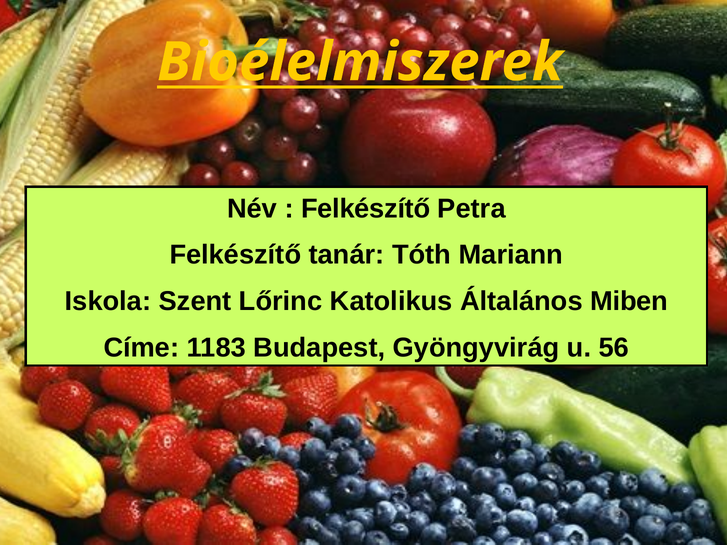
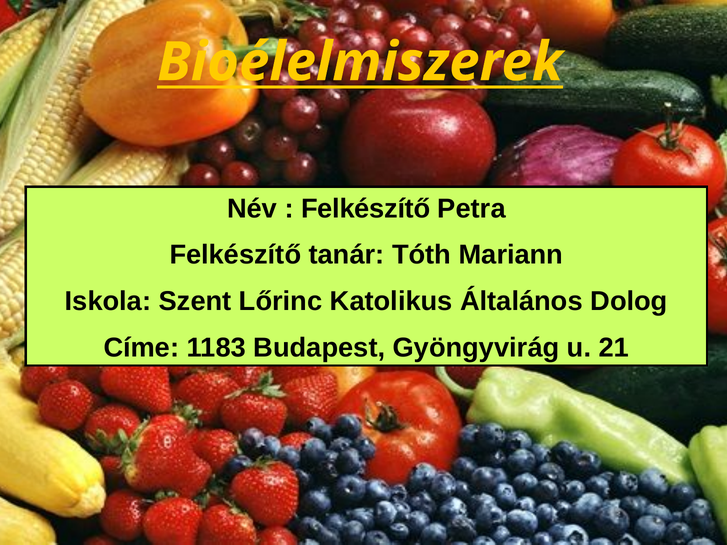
Miben: Miben -> Dolog (629, 301)
56: 56 -> 21 (614, 348)
